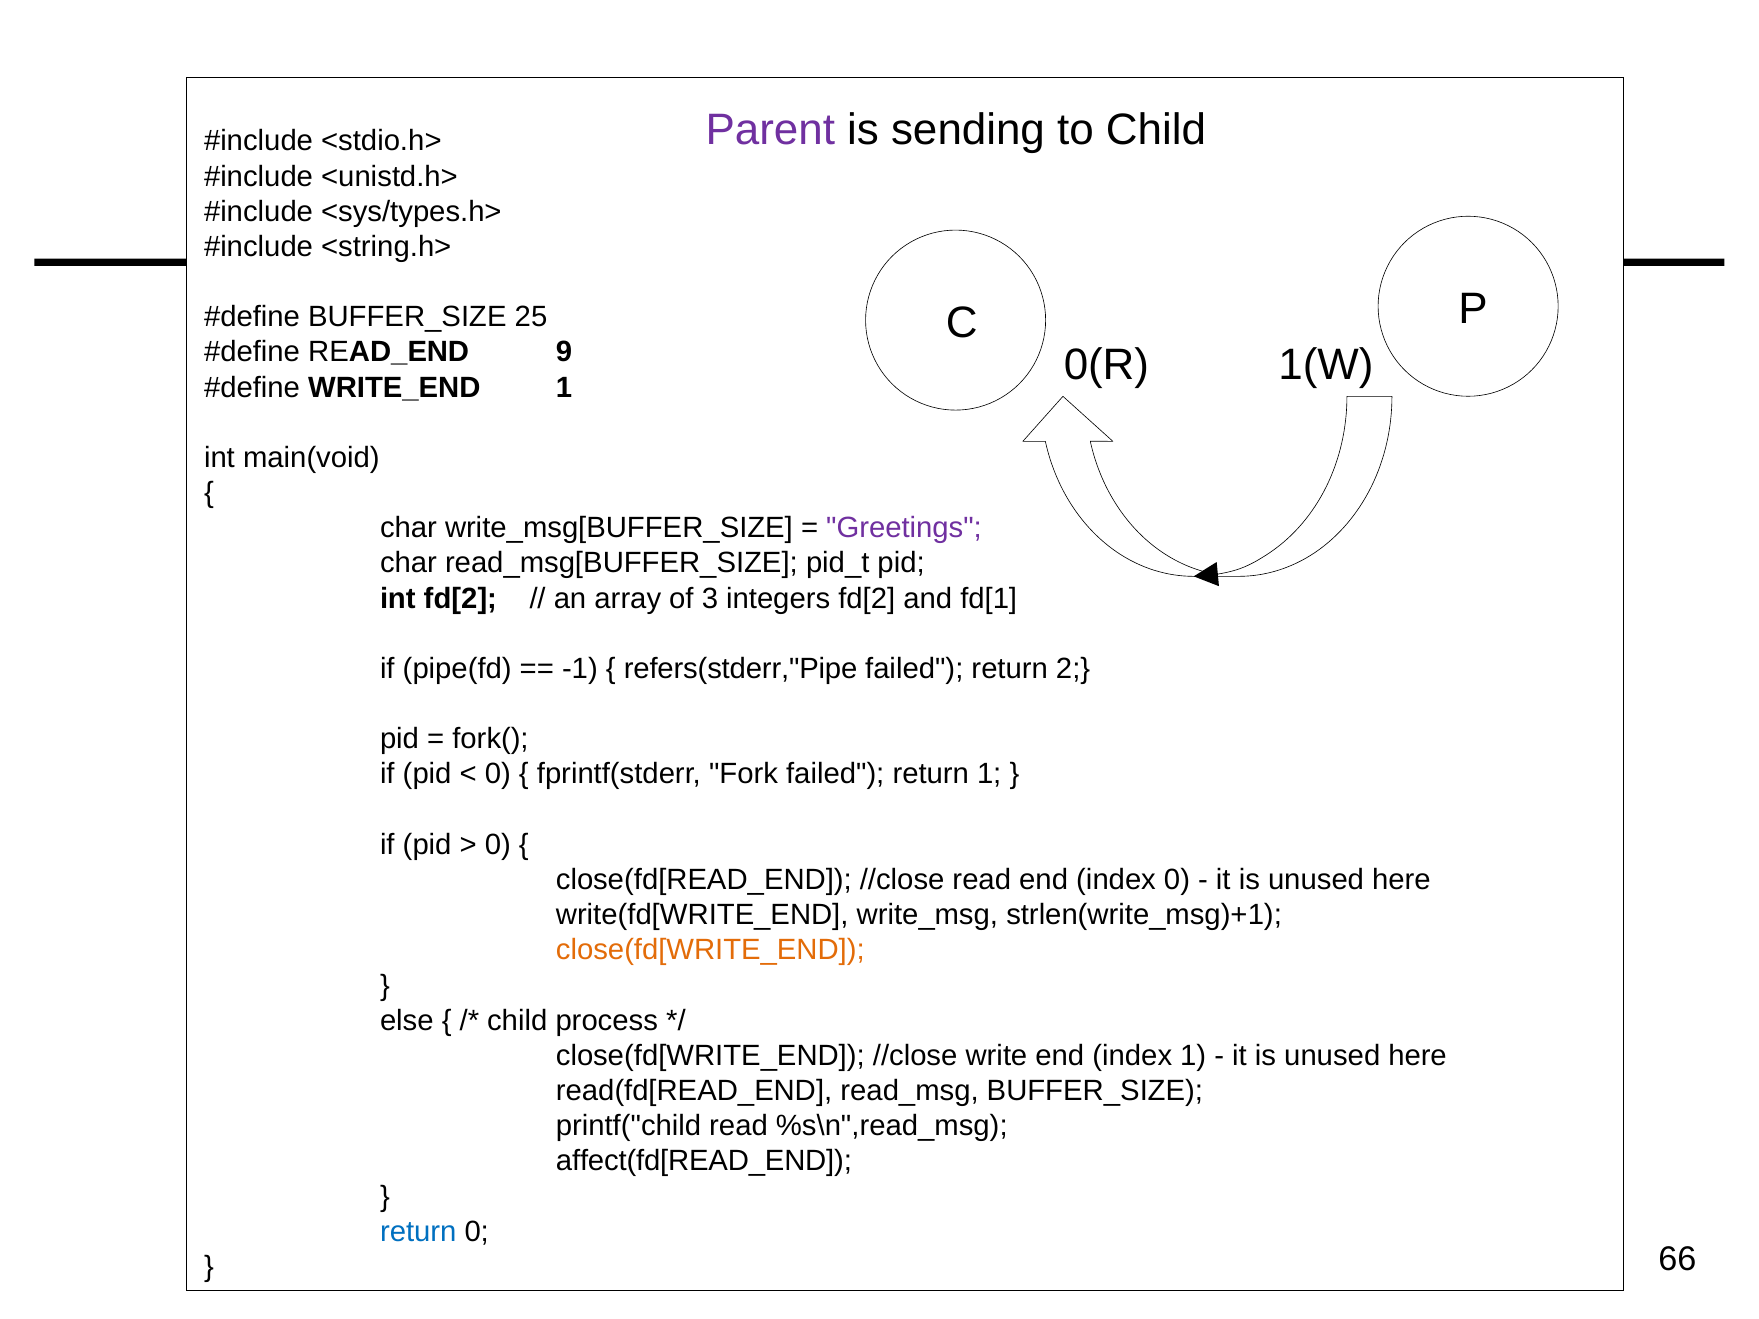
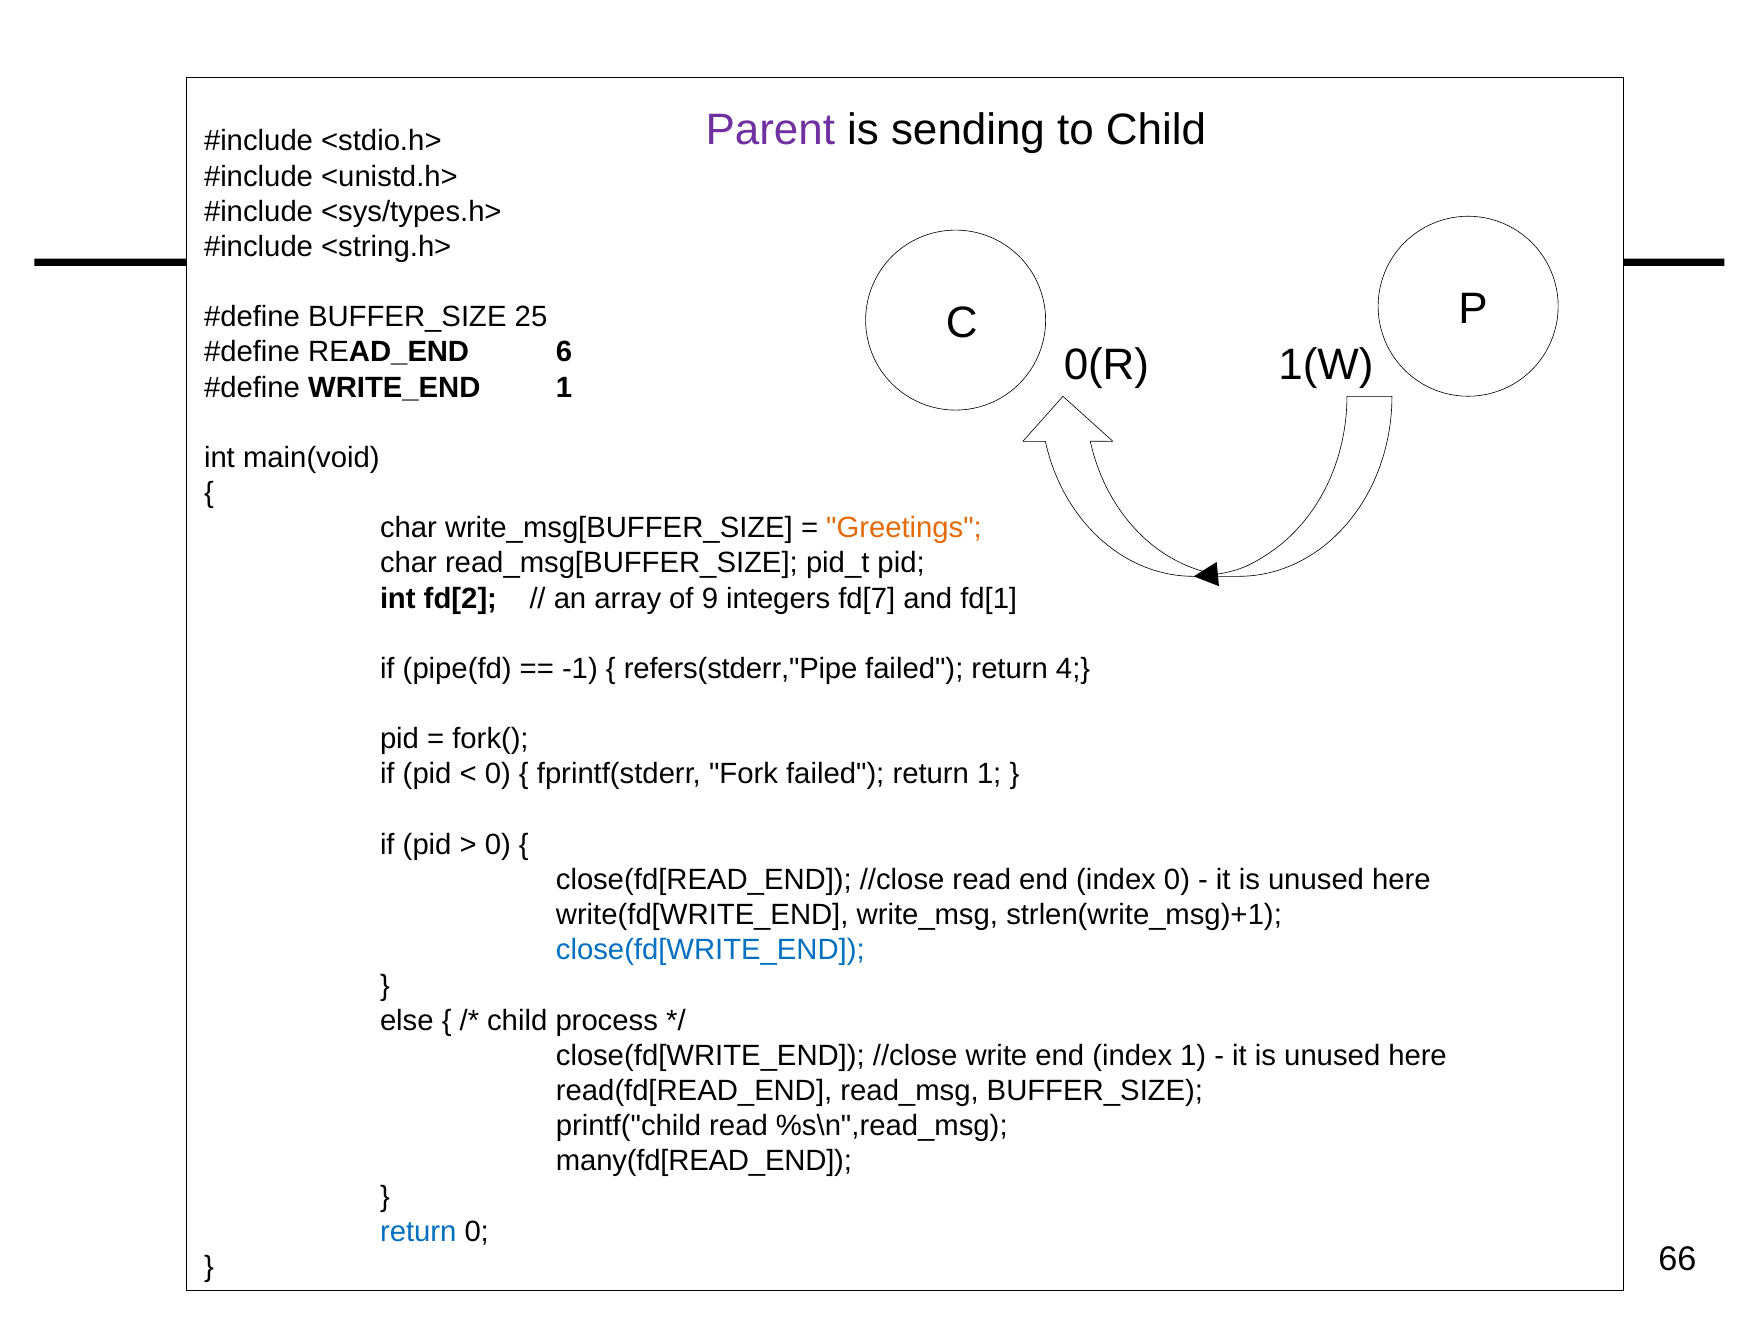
9: 9 -> 6 (564, 352)
Greetings colour: purple -> orange (904, 528)
3: 3 -> 9 (710, 599)
integers fd[2: fd[2 -> fd[7 (867, 599)
2: 2 -> 4 (1073, 669)
close(fd[WRITE_END colour: orange -> blue (710, 950)
affect(fd[READ_END: affect(fd[READ_END -> many(fd[READ_END (704, 1161)
